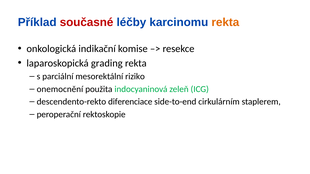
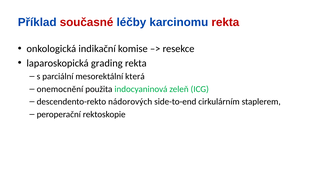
rekta colour: orange -> red (225, 22)
riziko: riziko -> která (135, 77)
diferenciace: diferenciace -> nádorových (130, 102)
